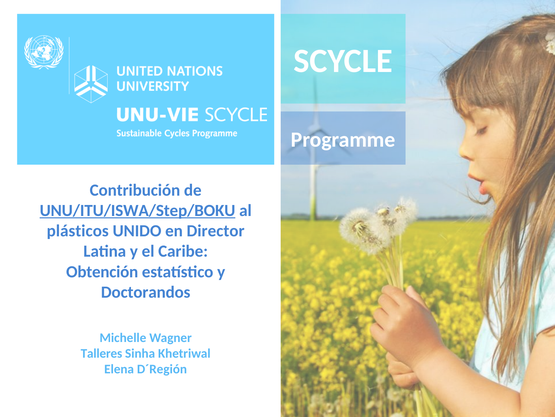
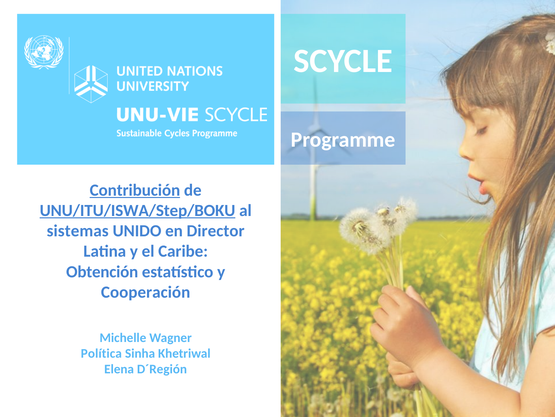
Contribución underline: none -> present (135, 190)
plásticos: plásticos -> sistemas (78, 231)
Doctorandos: Doctorandos -> Cooperación (146, 292)
Talleres: Talleres -> Política (101, 353)
